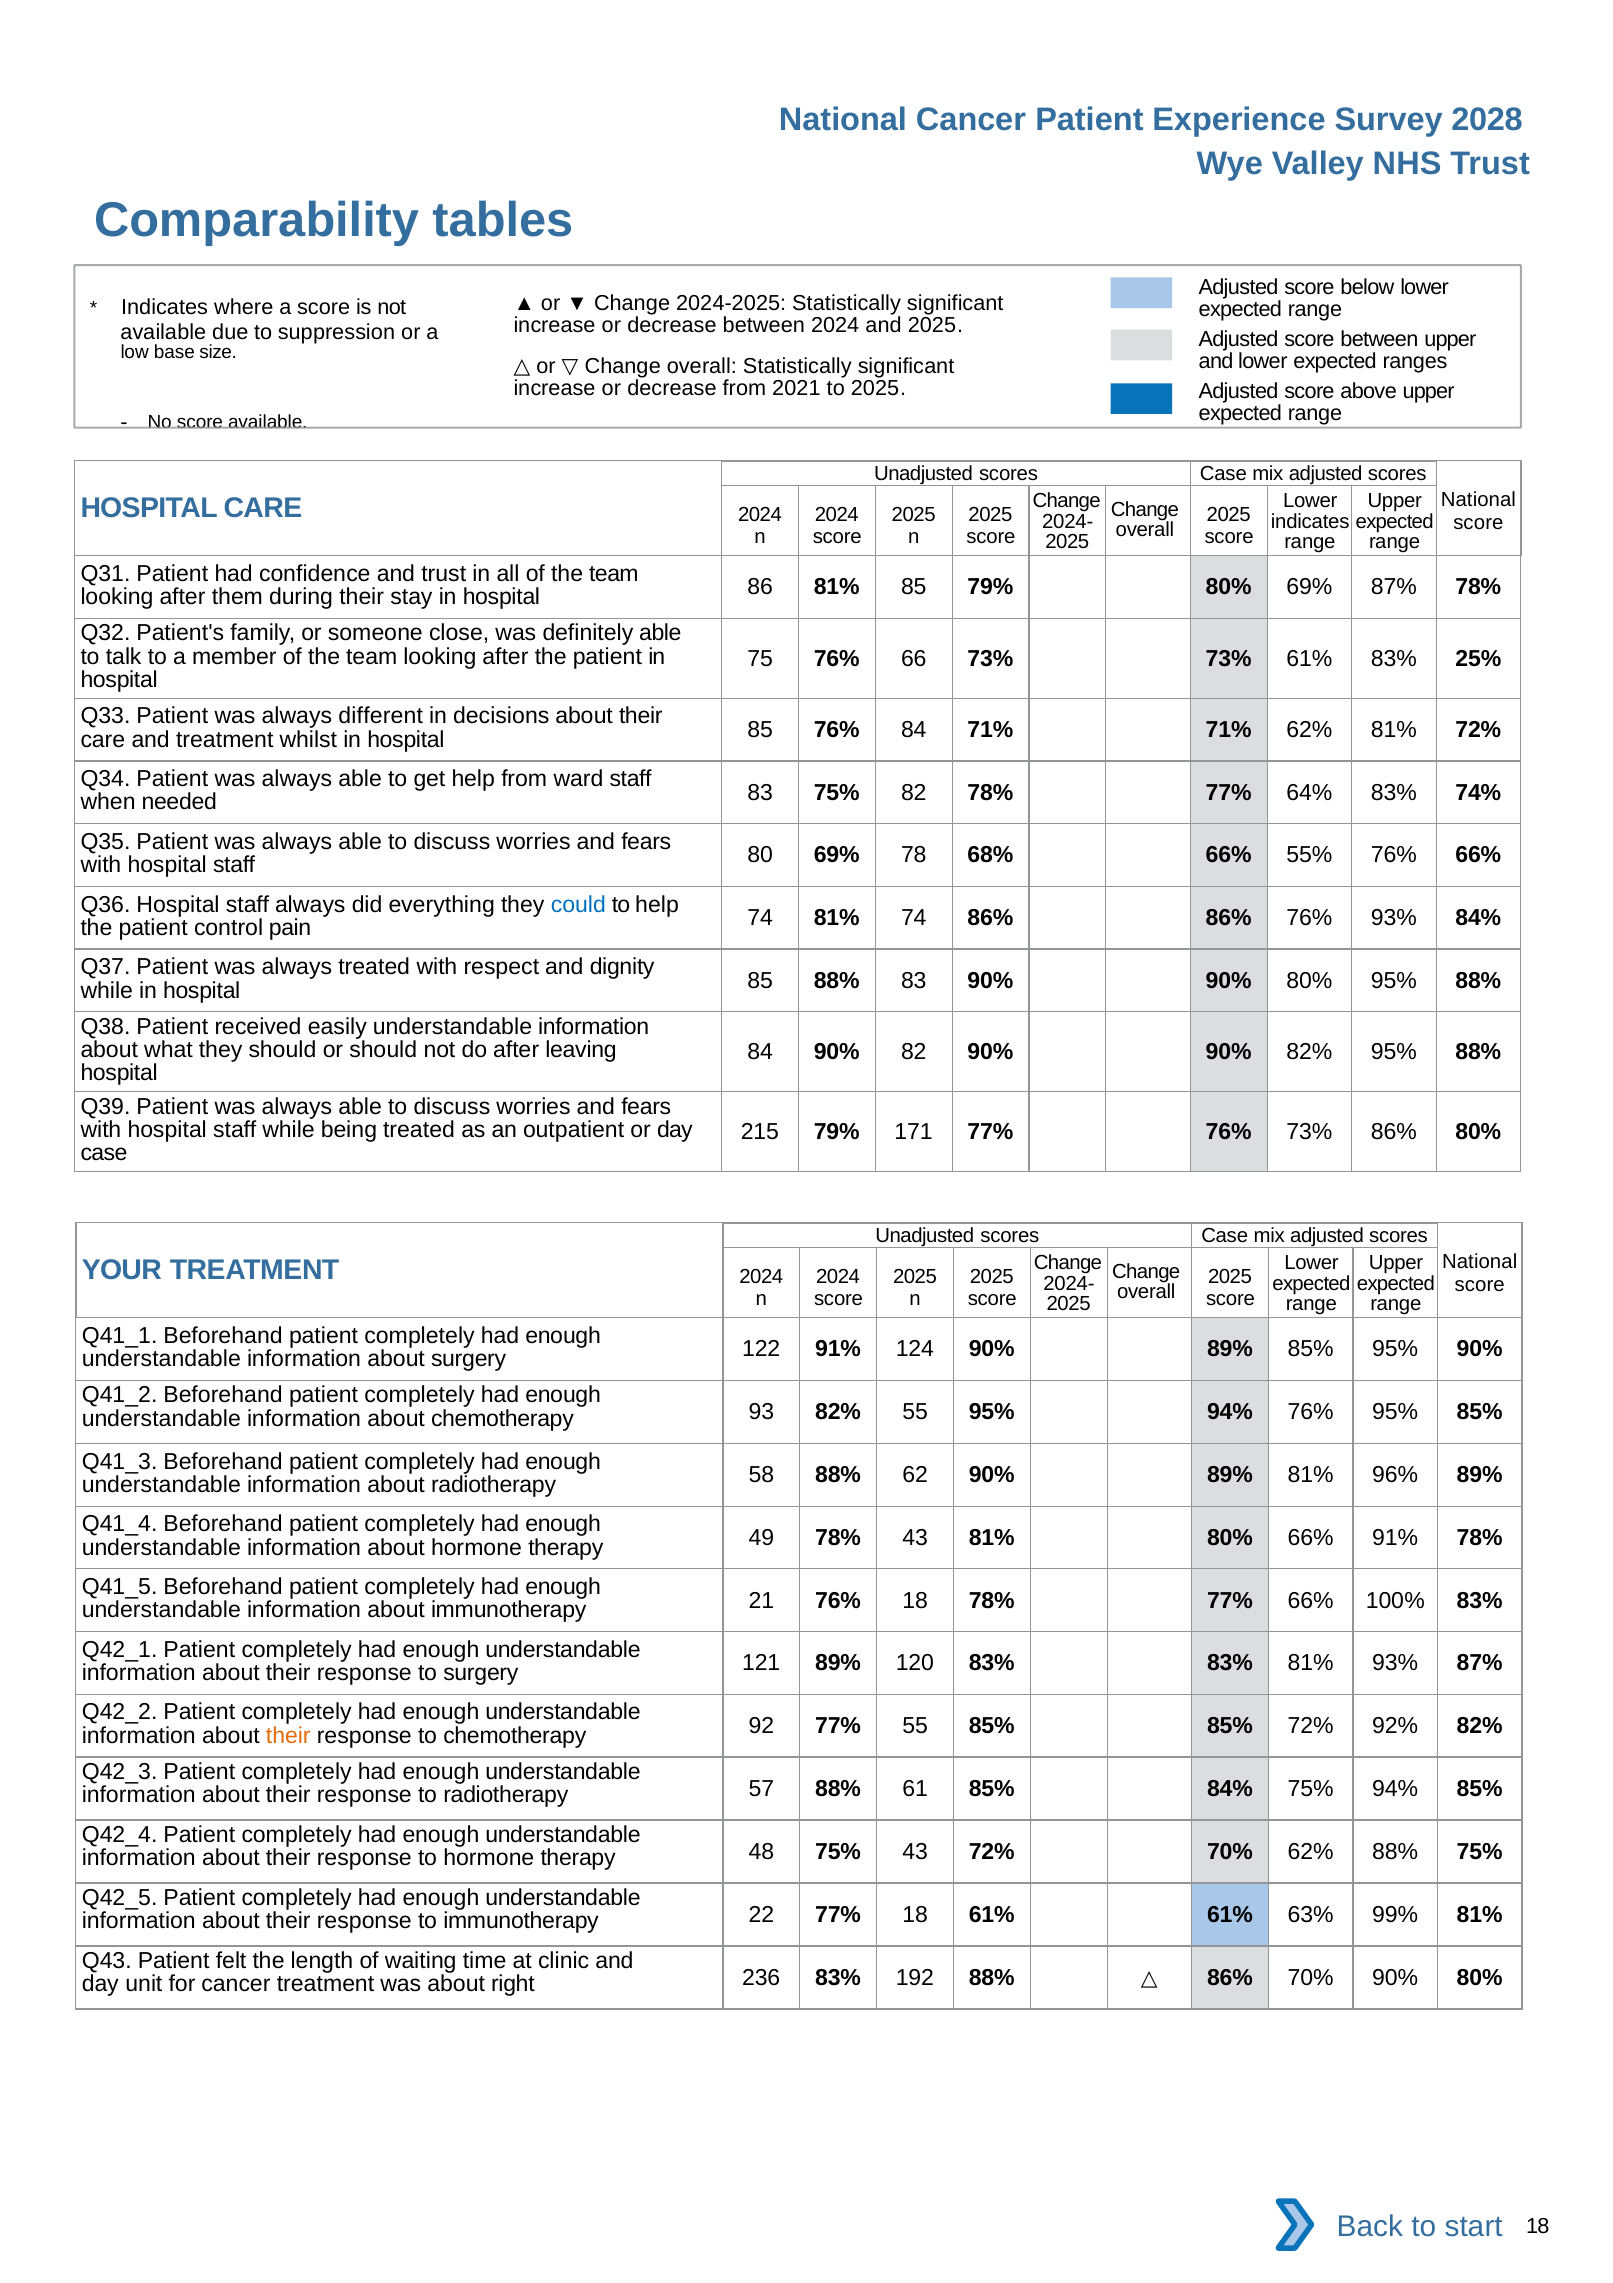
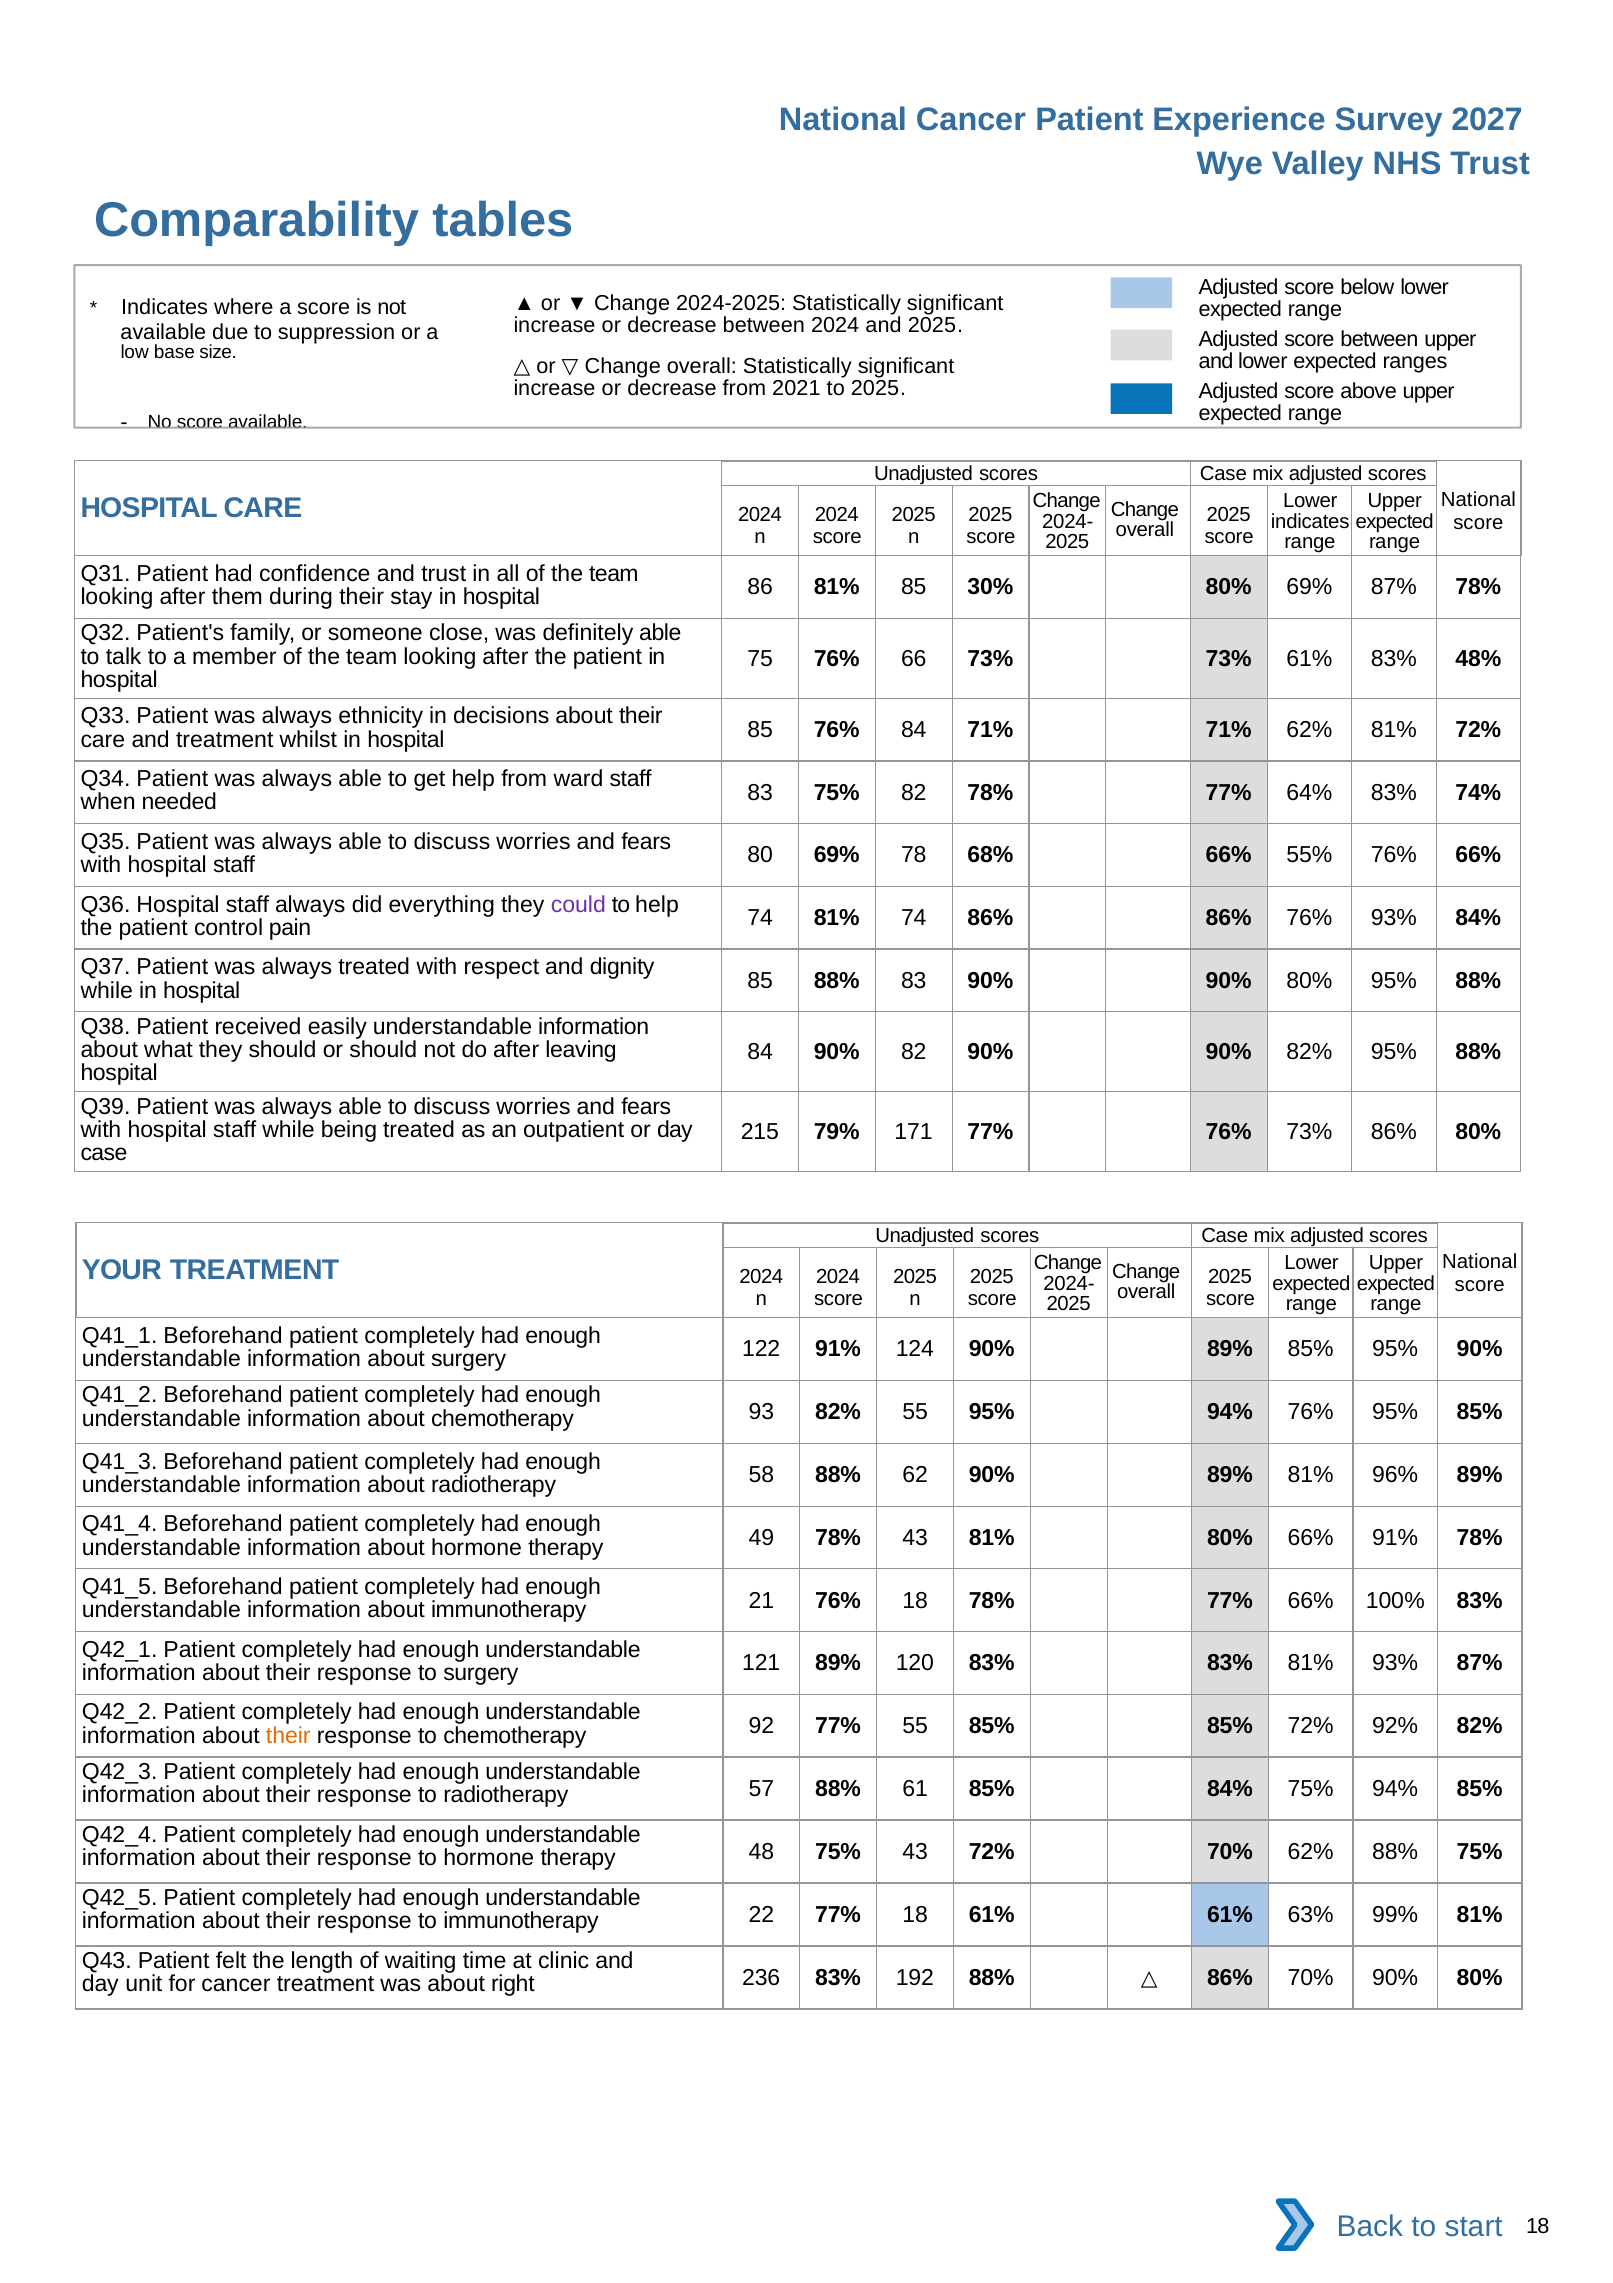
2028: 2028 -> 2027 (1487, 120)
85 79%: 79% -> 30% (990, 587)
25%: 25% -> 48% (1478, 658)
different: different -> ethnicity (381, 716)
could colour: blue -> purple (578, 904)
